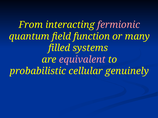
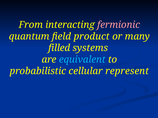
function: function -> product (92, 37)
equivalent colour: pink -> light blue (82, 60)
genuinely: genuinely -> represent (127, 71)
